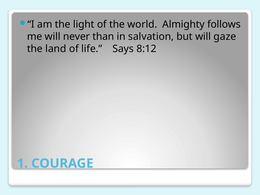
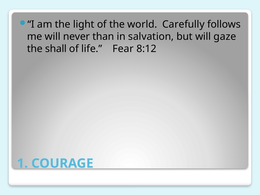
Almighty: Almighty -> Carefully (183, 24)
land: land -> shall (56, 49)
Says: Says -> Fear (123, 49)
